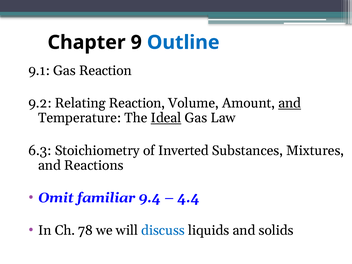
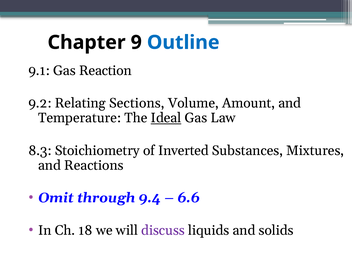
Relating Reaction: Reaction -> Sections (137, 103)
and underline: present -> none (290, 103)
6.3: 6.3 -> 8.3 (40, 150)
familiar: familiar -> through (106, 198)
4.4: 4.4 -> 6.6 (188, 198)
78: 78 -> 18 (86, 230)
discuss colour: blue -> purple (163, 230)
